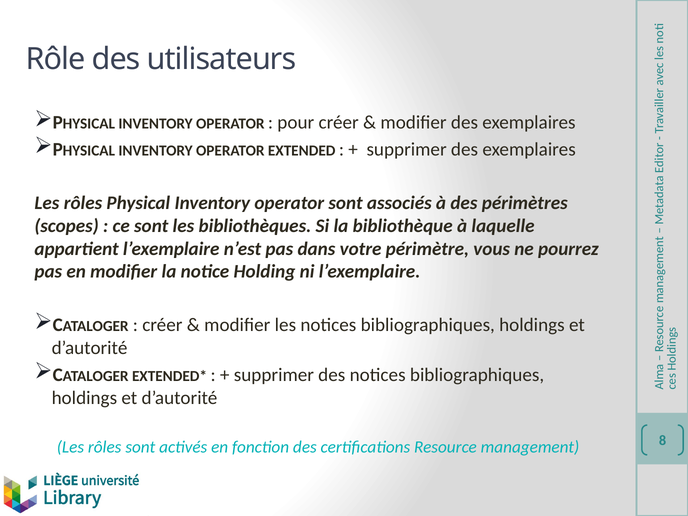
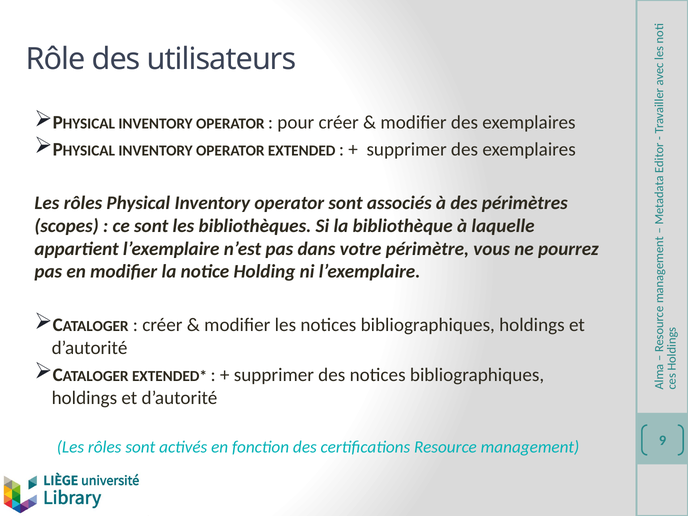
8: 8 -> 9 (663, 441)
